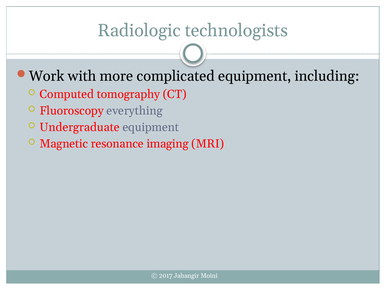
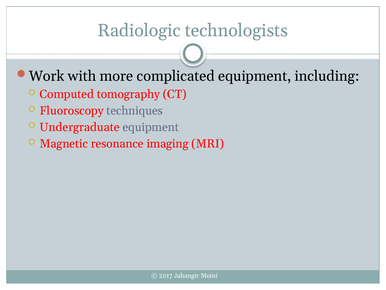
everything: everything -> techniques (135, 111)
